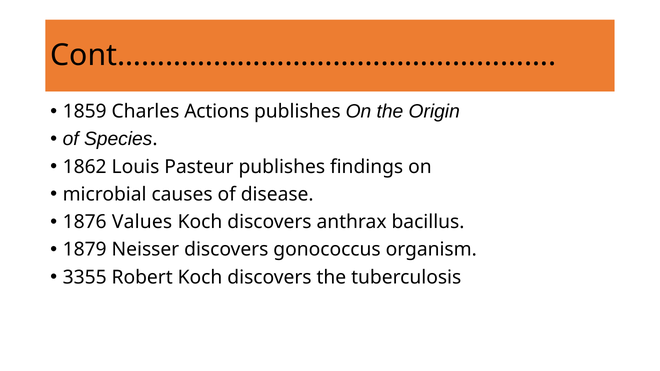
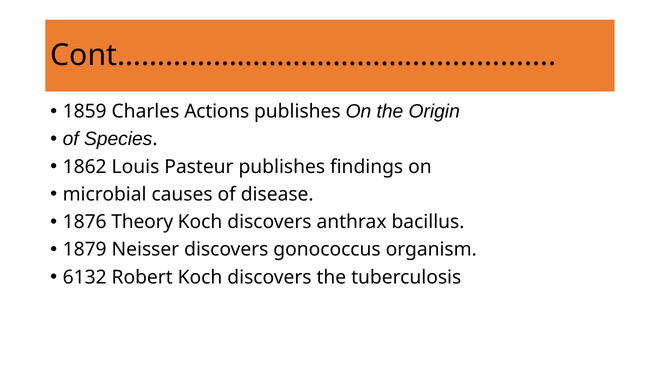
Values: Values -> Theory (142, 222)
3355: 3355 -> 6132 (85, 277)
